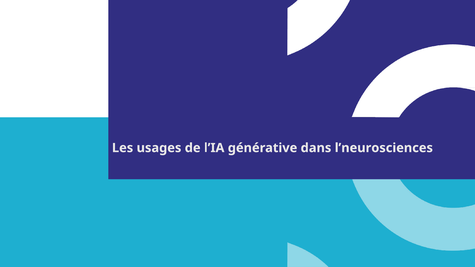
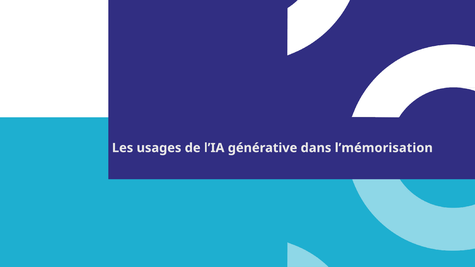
l’neurosciences: l’neurosciences -> l’mémorisation (384, 148)
